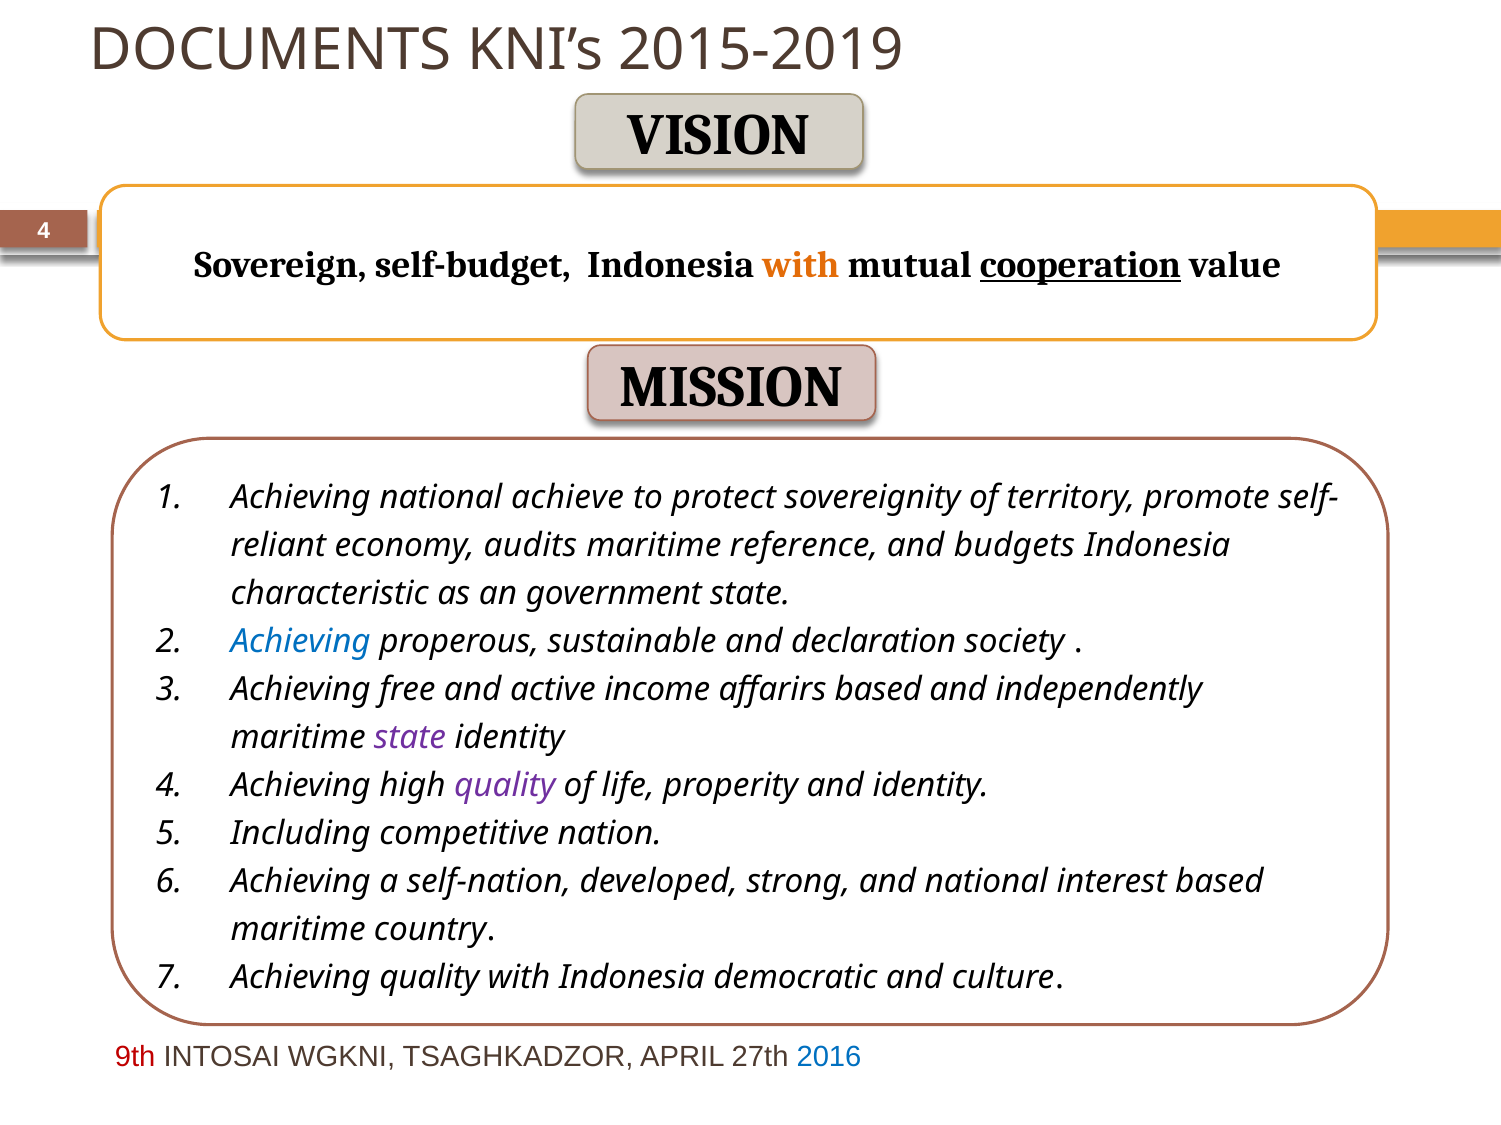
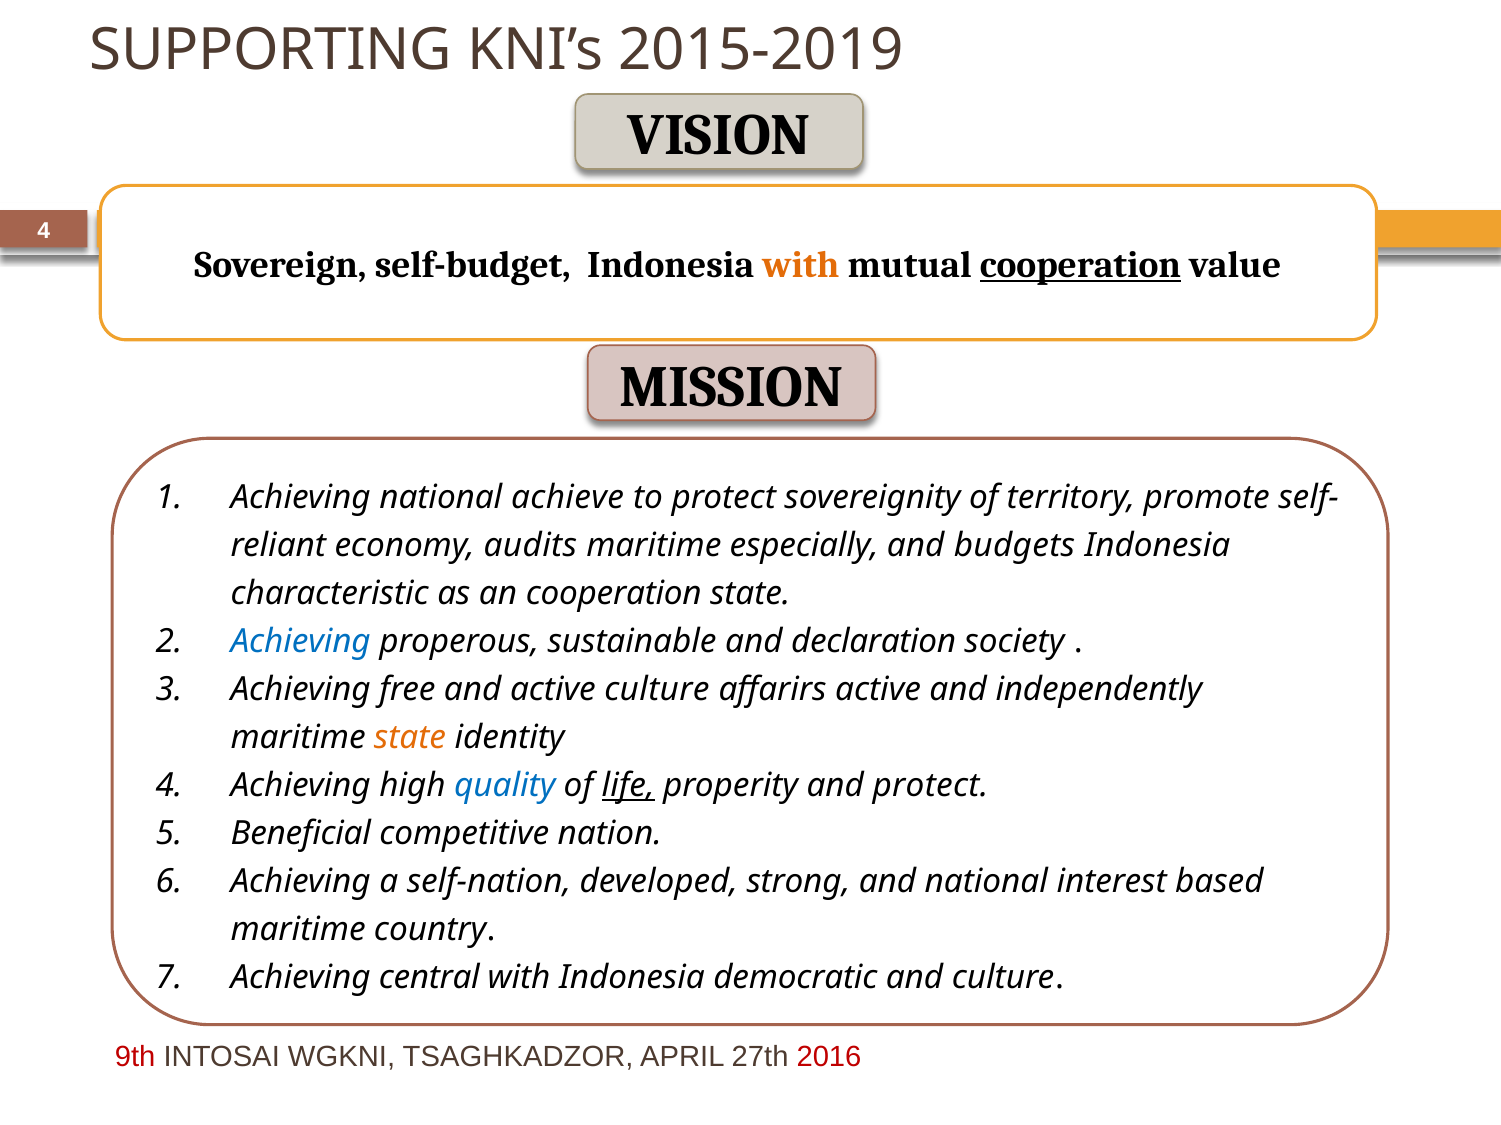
DOCUMENTS: DOCUMENTS -> SUPPORTING (271, 50)
reference: reference -> especially (804, 546)
an government: government -> cooperation (614, 594)
active income: income -> culture (657, 690)
affarirs based: based -> active (878, 690)
state colour: purple -> orange (410, 738)
quality colour: purple -> blue (505, 786)
life underline: none -> present (628, 786)
and identity: identity -> protect (930, 786)
Including: Including -> Beneficial (301, 834)
Achieving quality: quality -> central (429, 978)
2016 colour: blue -> red (829, 1058)
